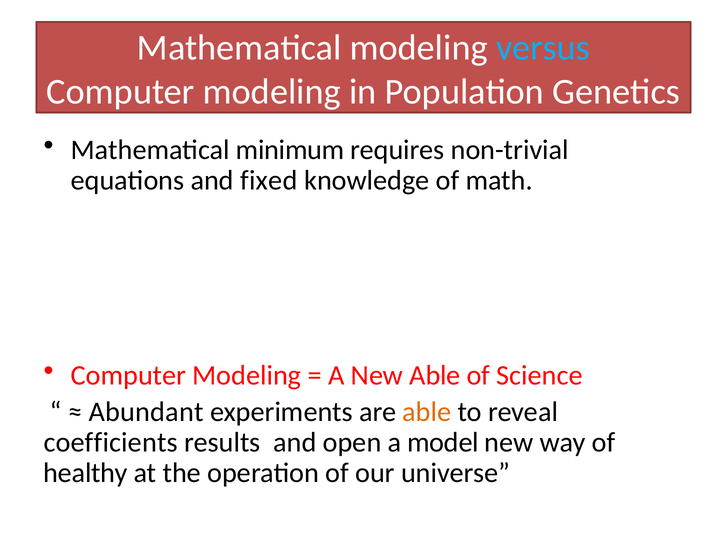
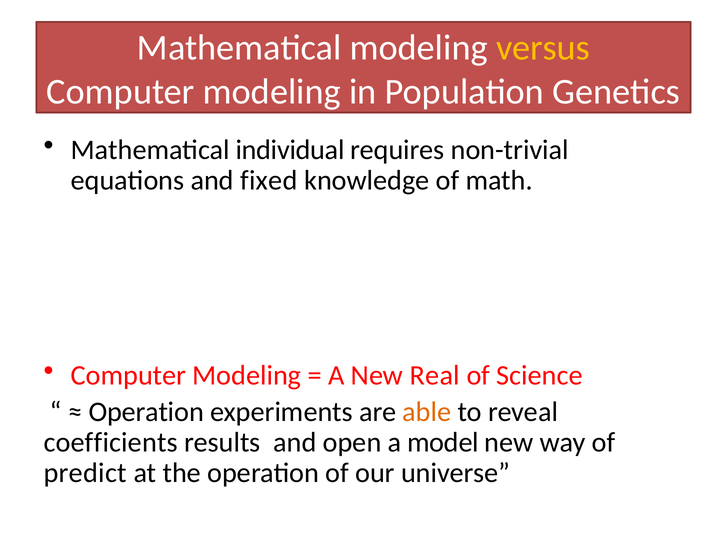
versus colour: light blue -> yellow (543, 48)
minimum: minimum -> individual (290, 150)
New Able: Able -> Real (435, 376)
Abundant: Abundant -> Operation (146, 412)
healthy: healthy -> predict (85, 473)
